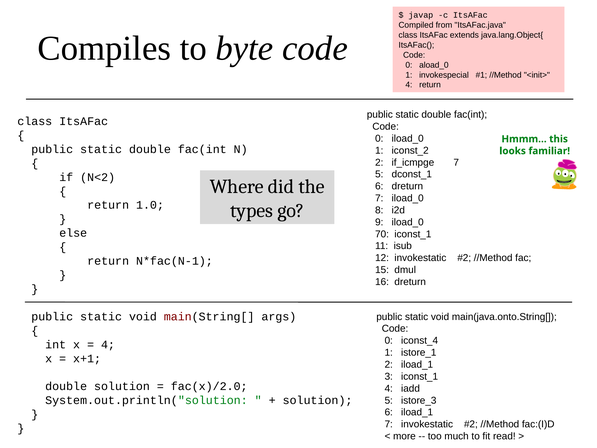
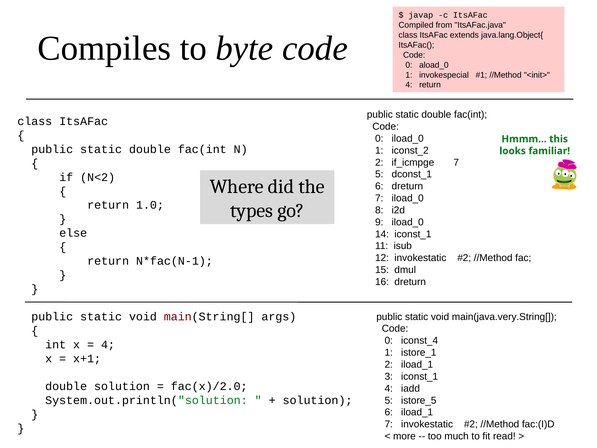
70: 70 -> 14 (382, 234)
main(java.onto.String[: main(java.onto.String[ -> main(java.very.String[ (504, 317)
istore_3: istore_3 -> istore_5 (419, 400)
